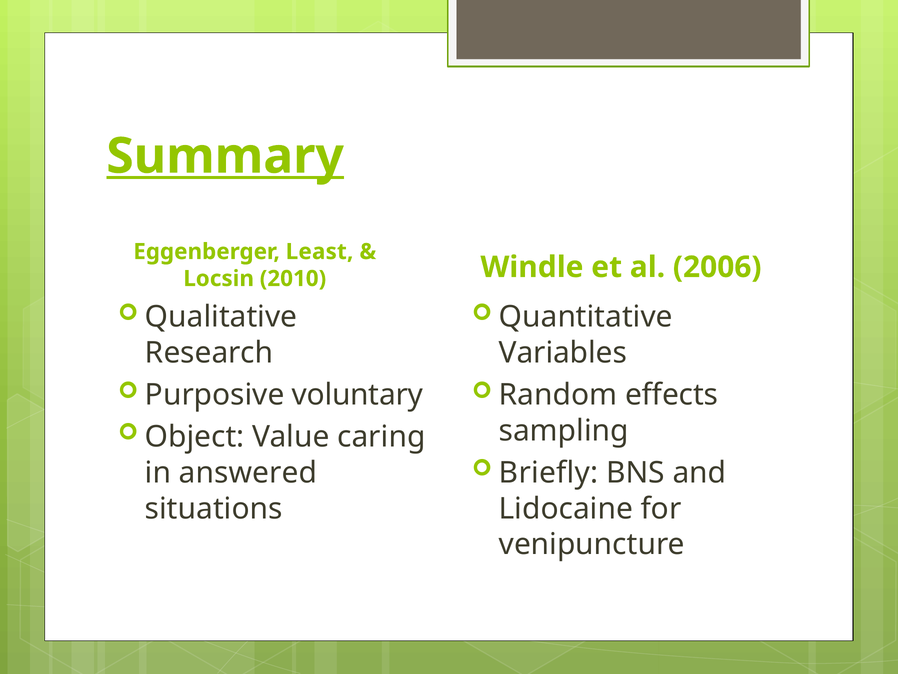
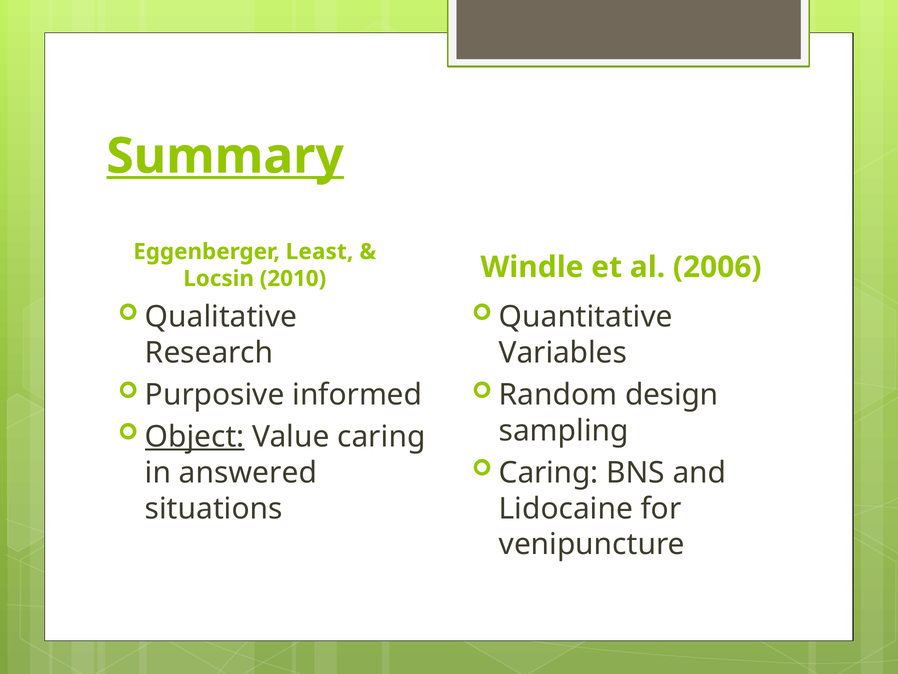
voluntary: voluntary -> informed (357, 395)
effects: effects -> design (672, 395)
Object underline: none -> present (195, 436)
Briefly: Briefly -> Caring (549, 472)
